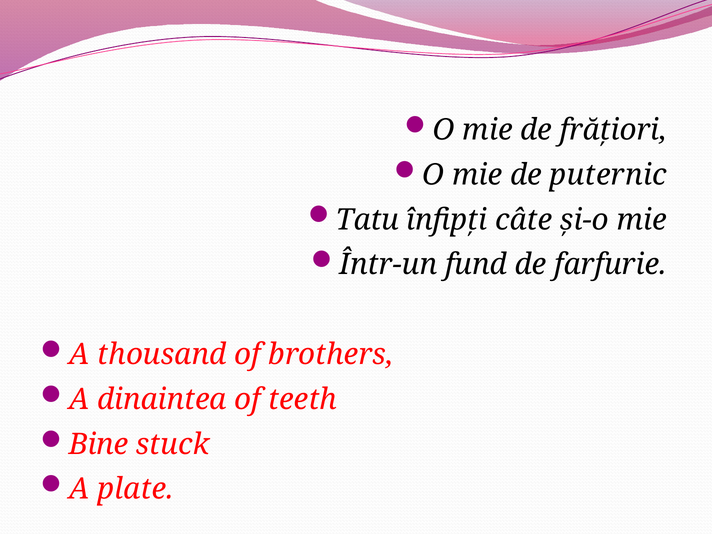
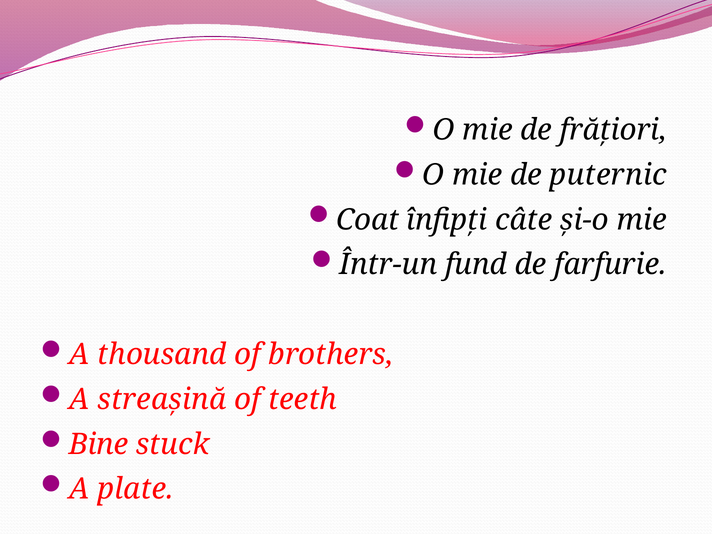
Tatu: Tatu -> Coat (368, 220)
dinaintea: dinaintea -> streaşină (162, 399)
